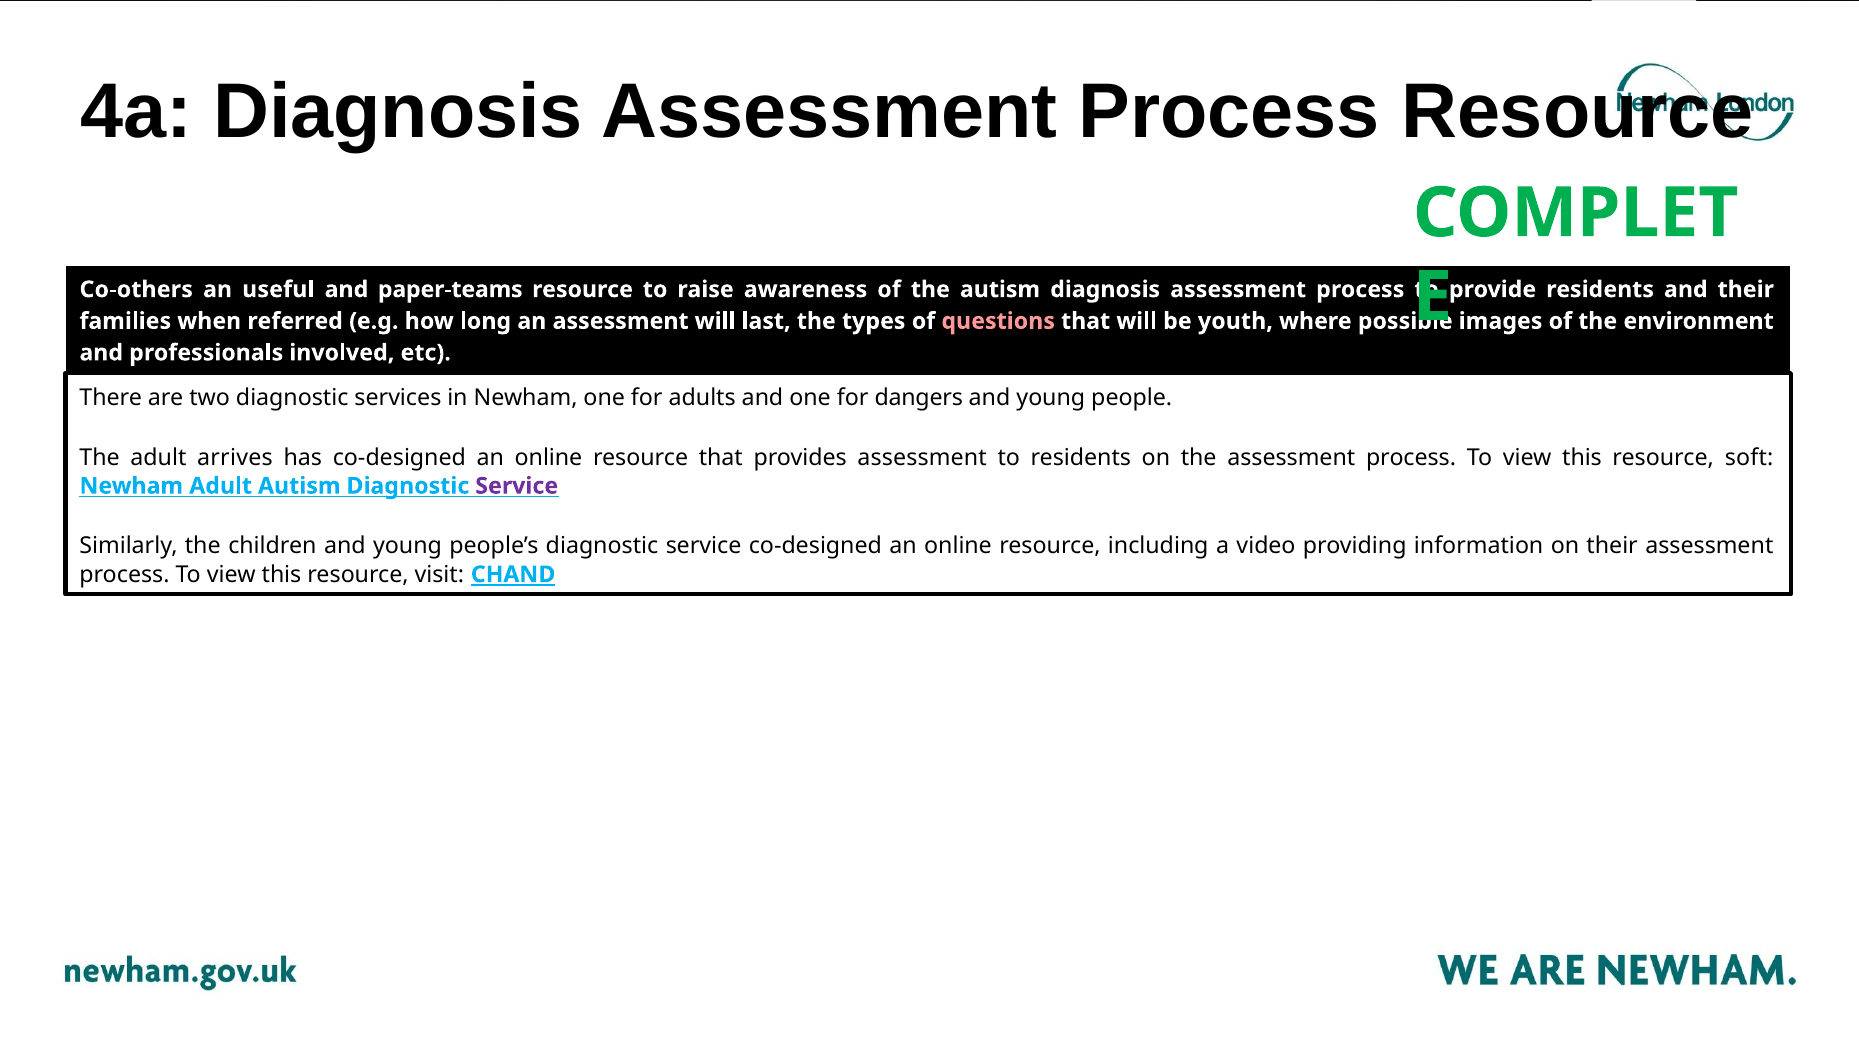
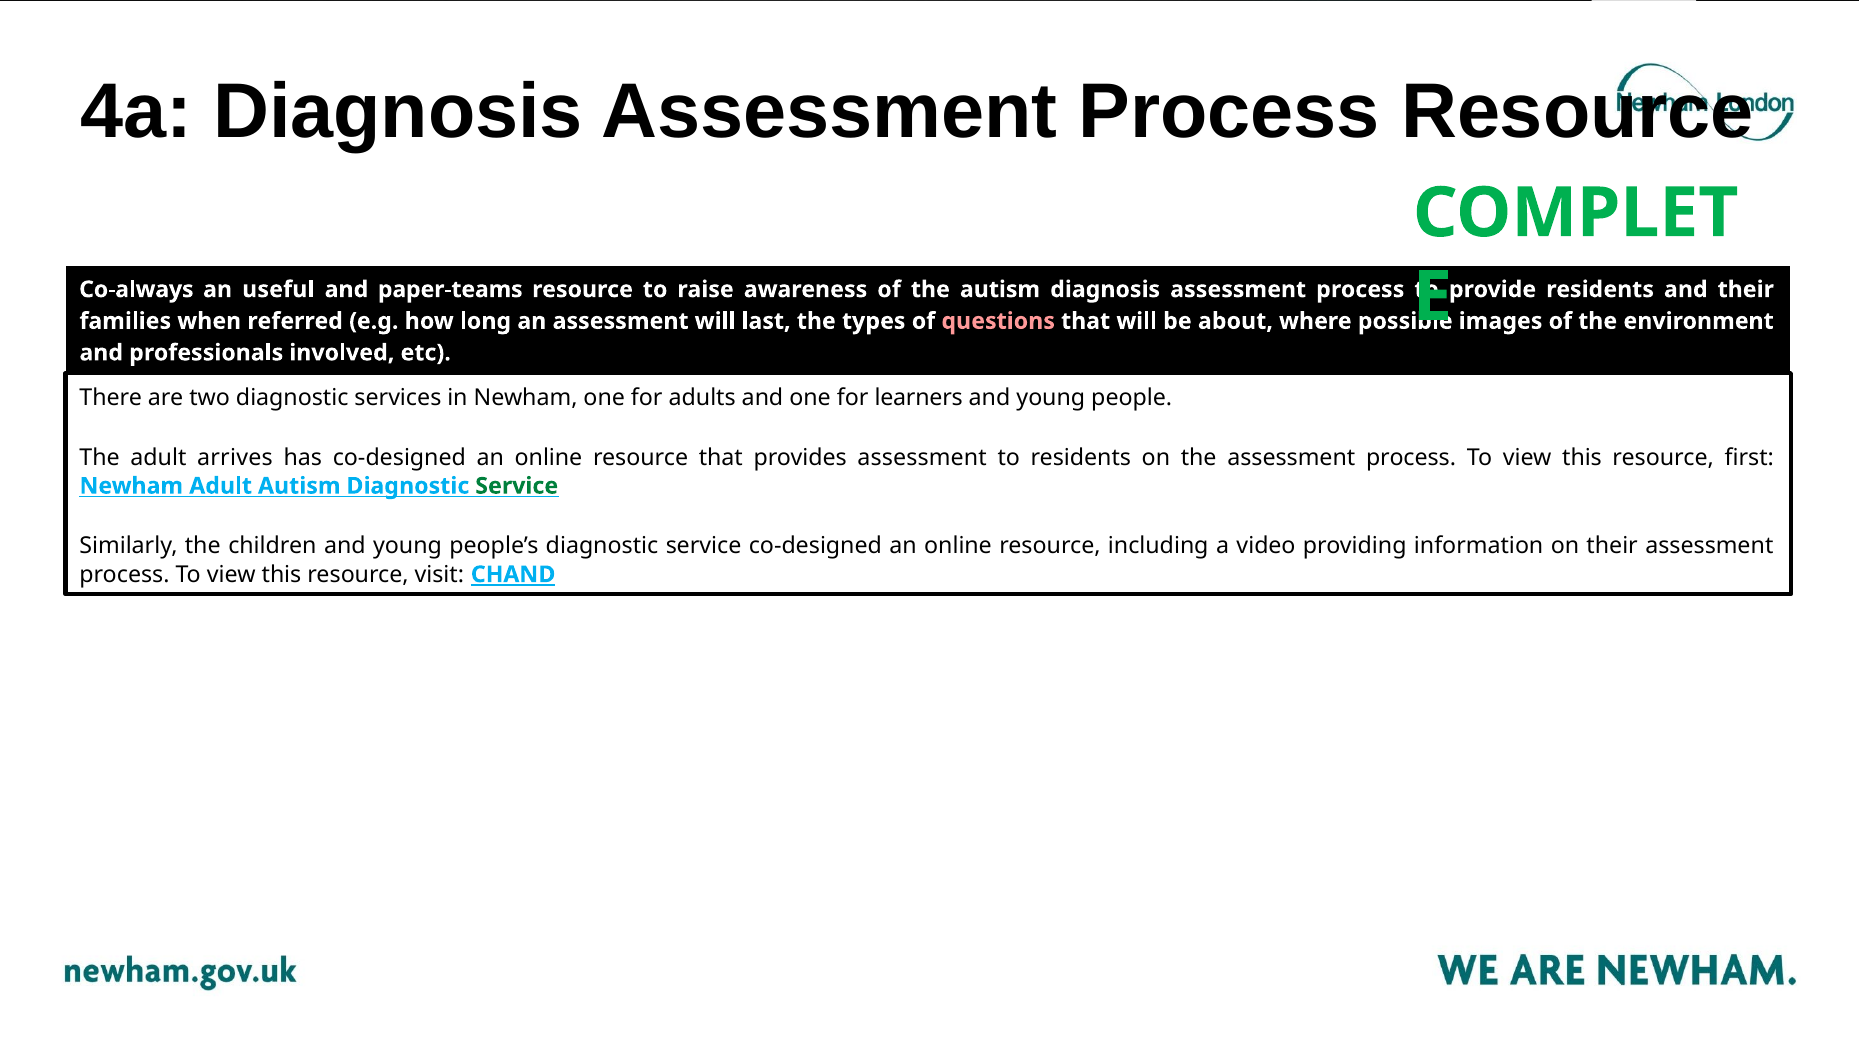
Co-others: Co-others -> Co-always (136, 289)
youth: youth -> about (1235, 321)
dangers: dangers -> learners (919, 397)
soft: soft -> first (1749, 457)
Service colour: purple -> green (517, 486)
